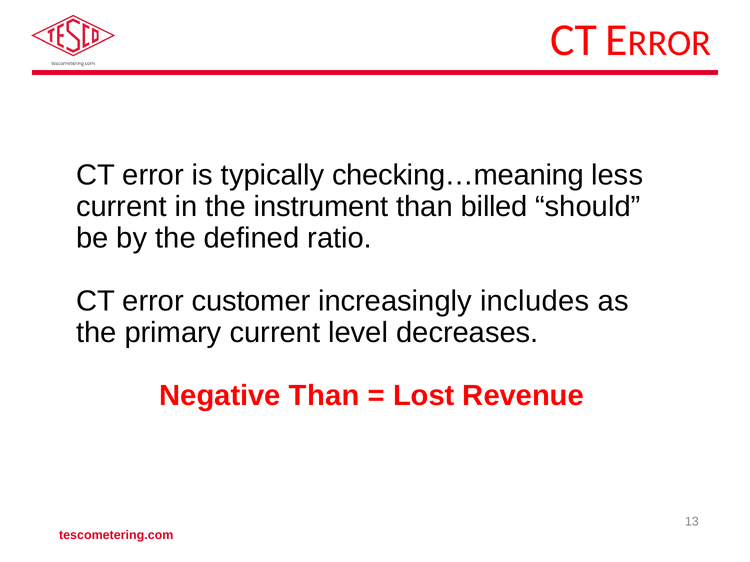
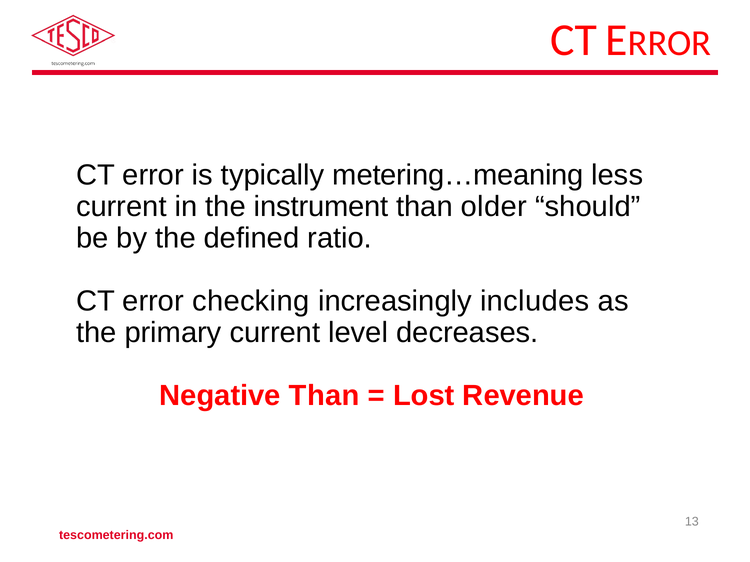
checking…meaning: checking…meaning -> metering…meaning (458, 176)
billed: billed -> older (494, 207)
customer: customer -> checking (251, 302)
